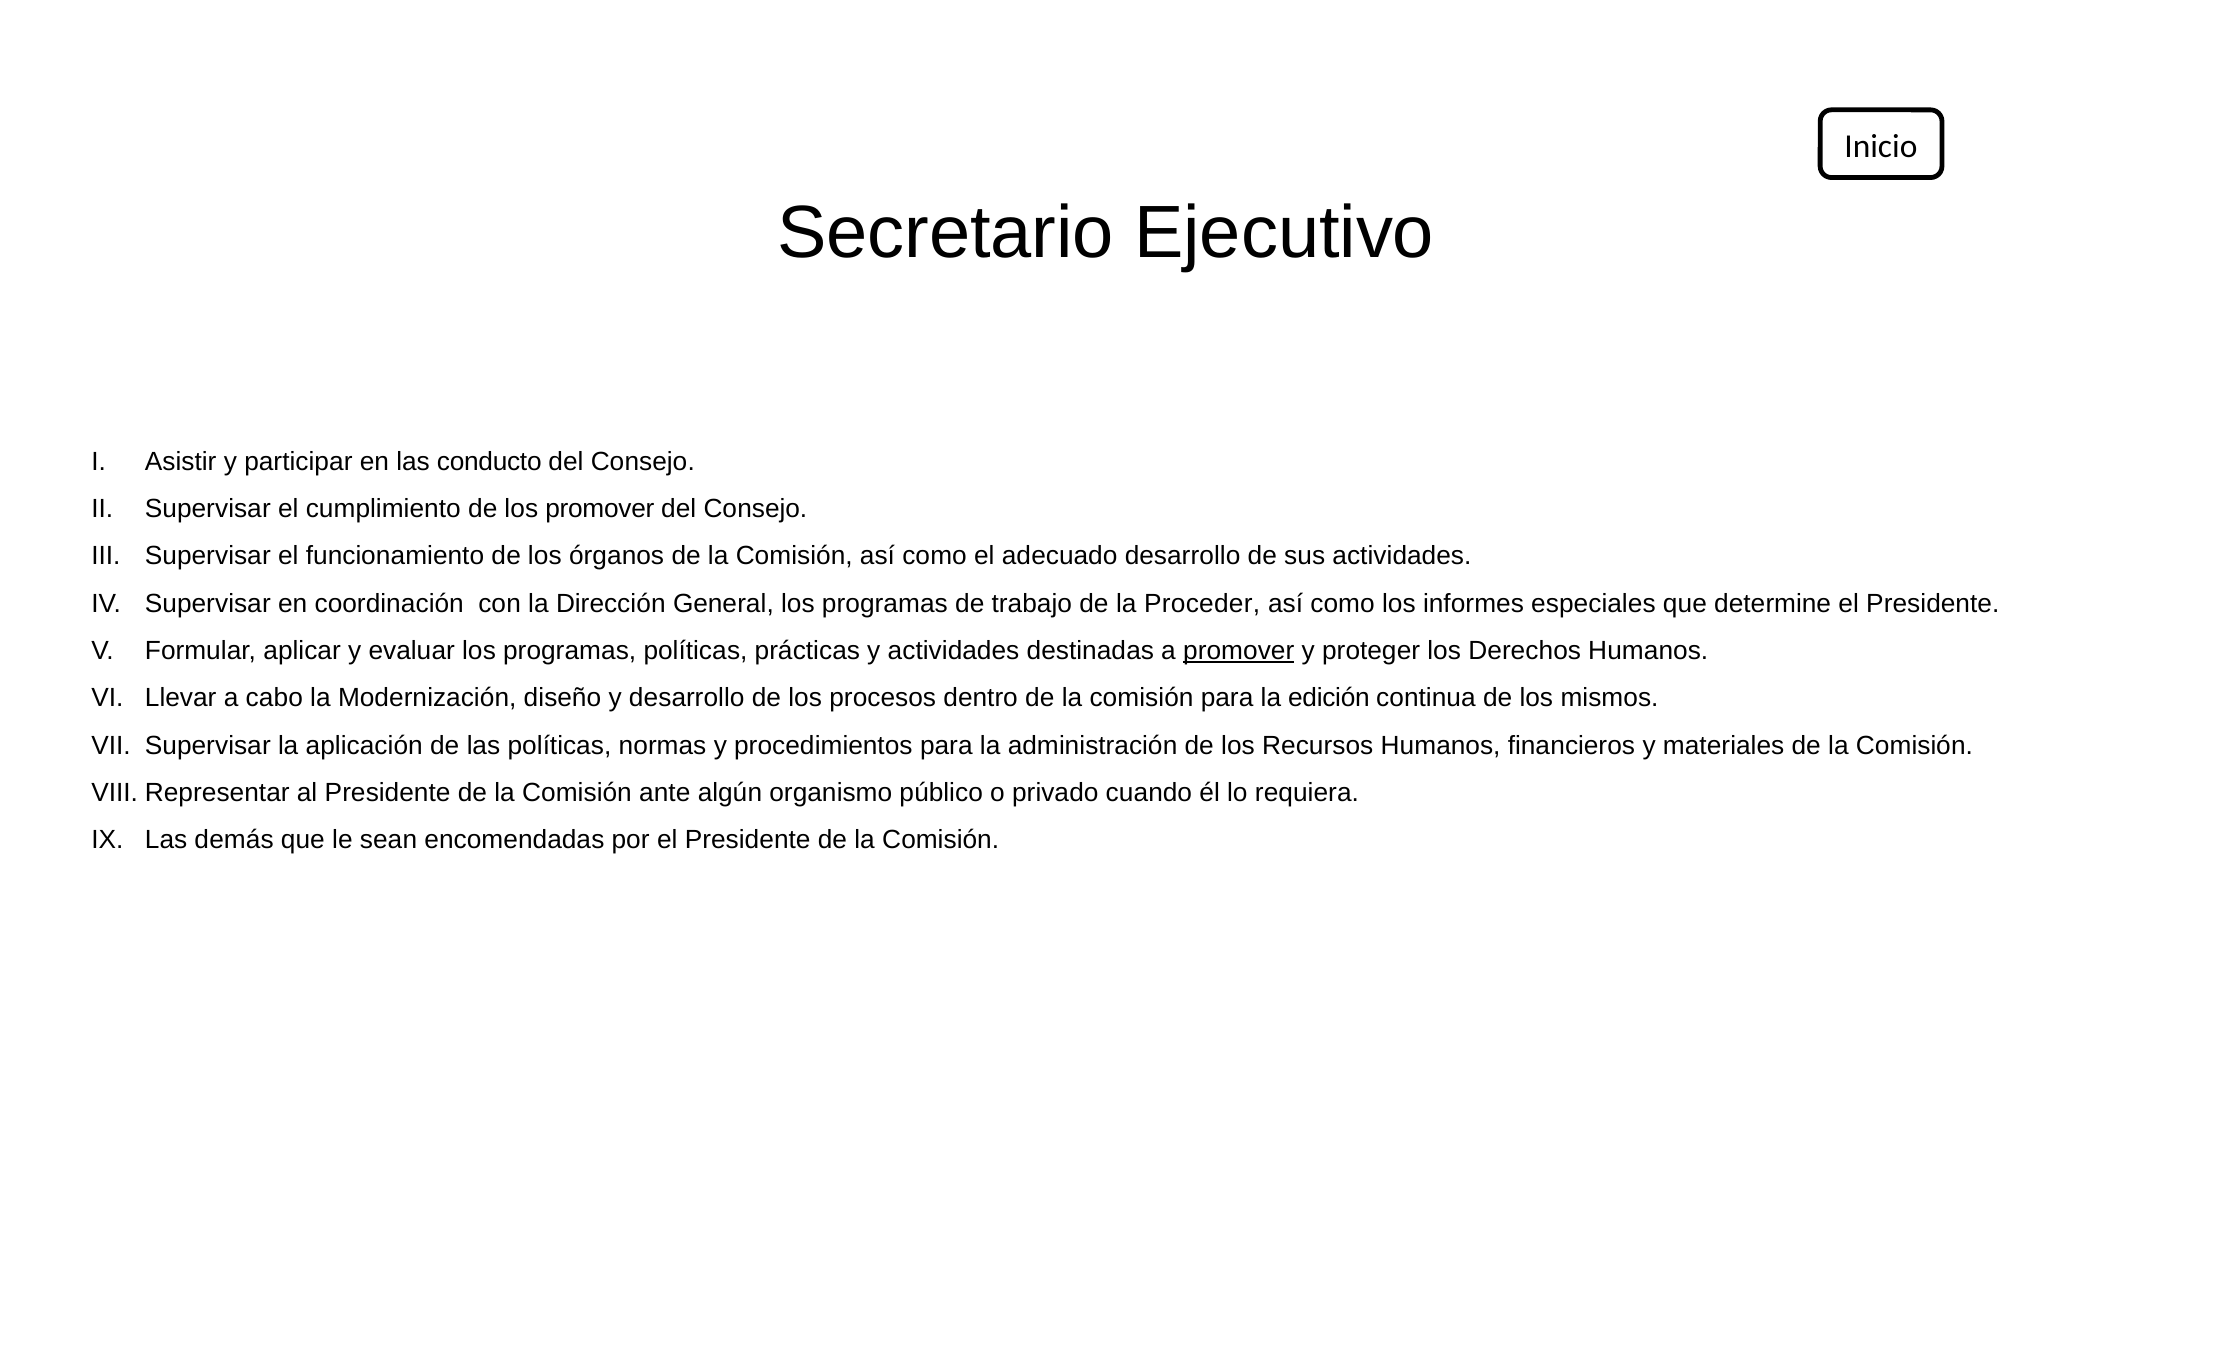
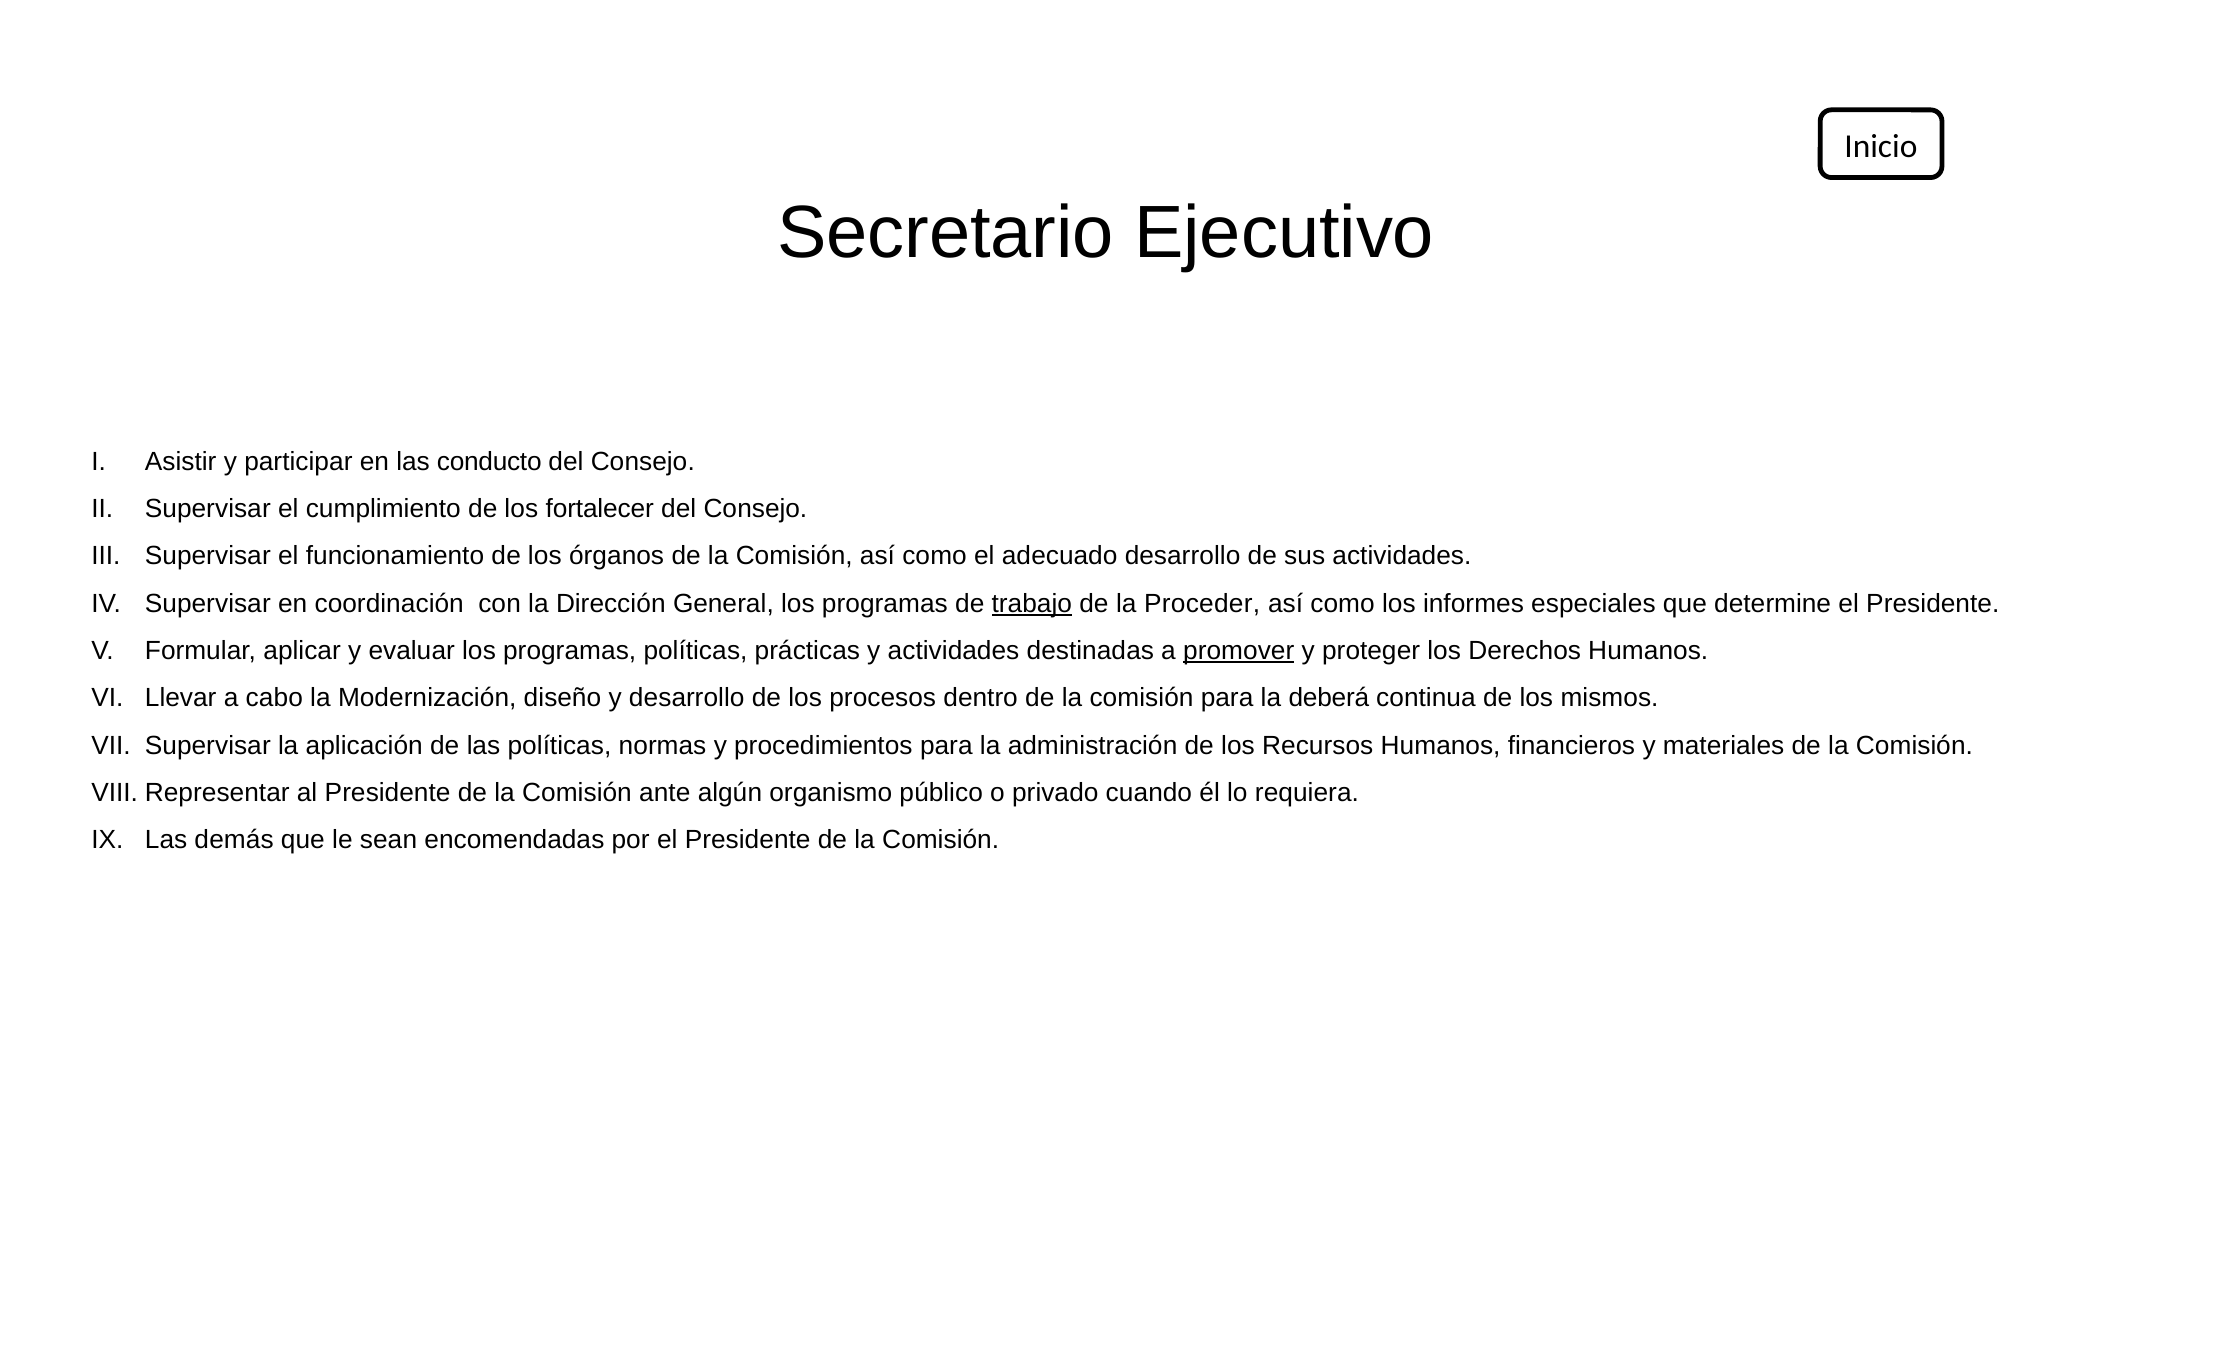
los promover: promover -> fortalecer (600, 509)
trabajo underline: none -> present (1032, 603)
edición: edición -> deberá (1329, 698)
